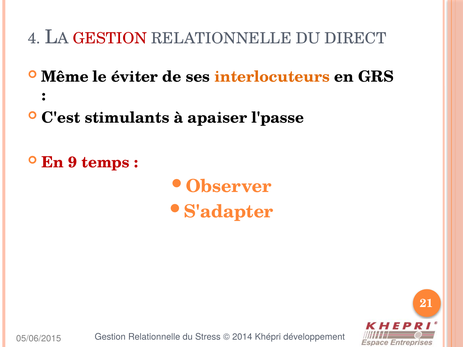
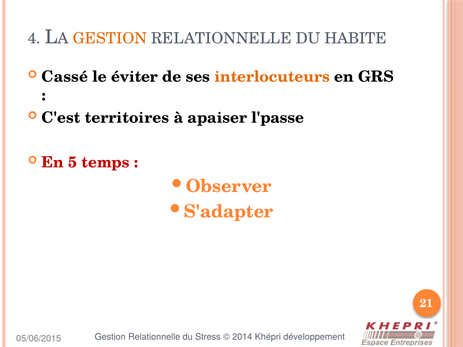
GESTION colour: red -> orange (110, 38)
DIRECT: DIRECT -> HABITE (355, 38)
Même: Même -> Cassé (65, 77)
stimulants: stimulants -> territoires (127, 118)
9: 9 -> 5 (73, 163)
